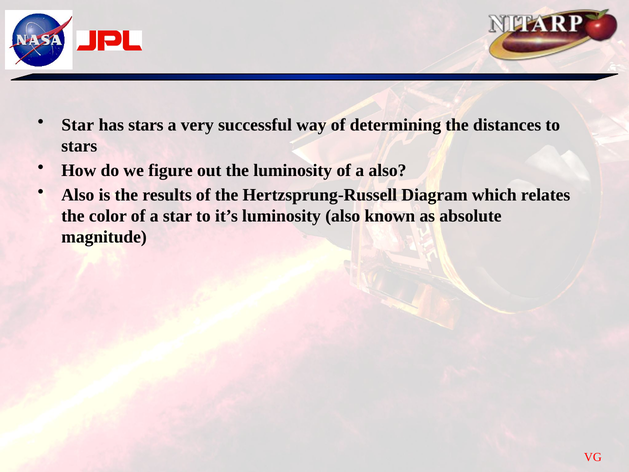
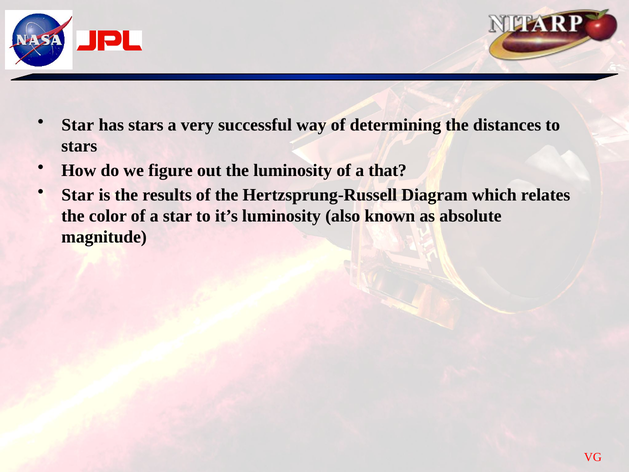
a also: also -> that (388, 170)
Also: Also -> Star (78, 195)
